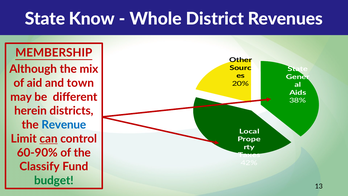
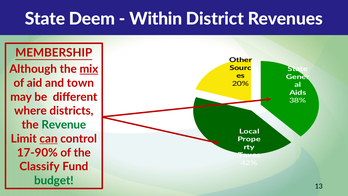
Know: Know -> Deem (92, 19)
Whole: Whole -> Within (156, 19)
mix underline: none -> present (89, 69)
herein: herein -> where (30, 111)
Revenue colour: blue -> green (64, 125)
60-90%: 60-90% -> 17-90% (37, 153)
